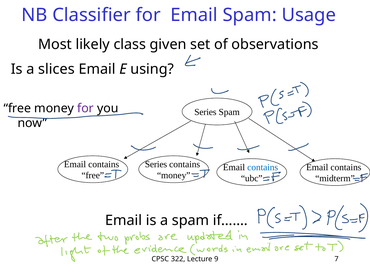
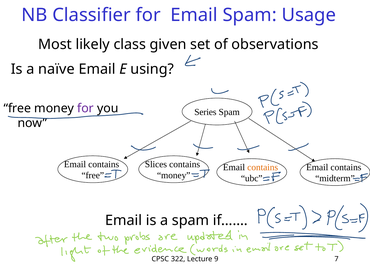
slices: slices -> naïve (56, 69)
Series: Series -> Slices (156, 165)
contains colour: blue -> orange (263, 168)
